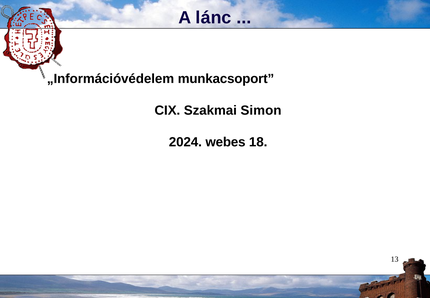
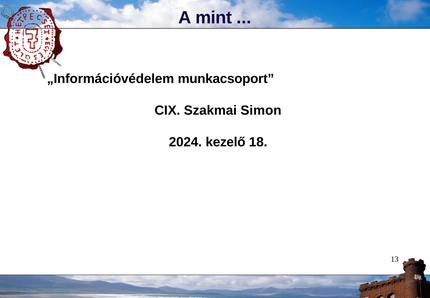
lánc: lánc -> mint (214, 18)
webes: webes -> kezelő (226, 142)
